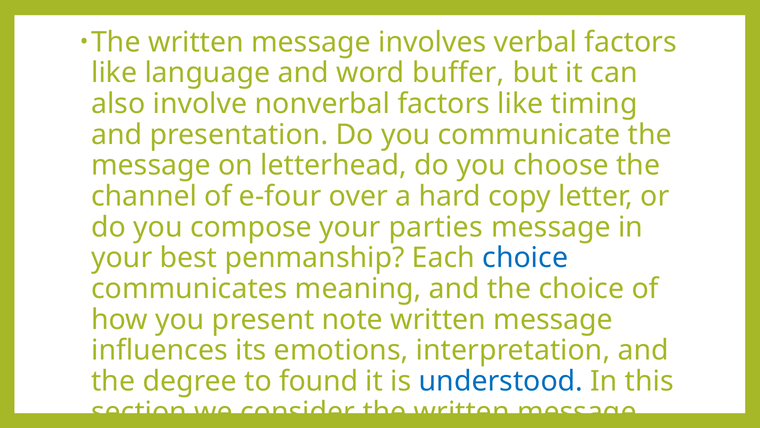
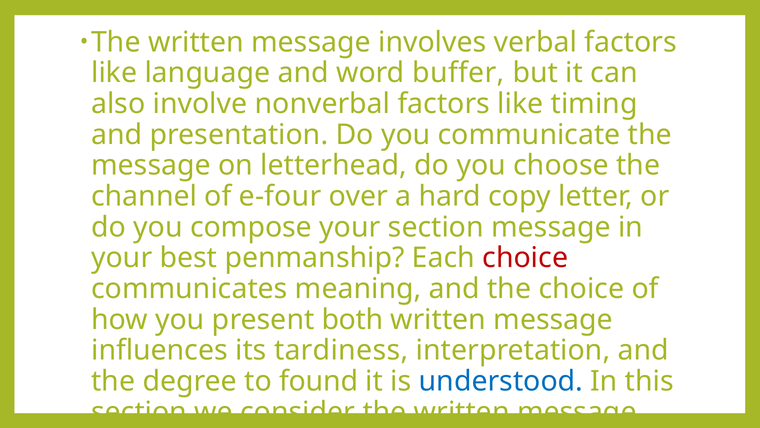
your parties: parties -> section (436, 227)
choice colour: blue -> red (525, 258)
note: note -> both (352, 319)
emotions: emotions -> tardiness (341, 350)
